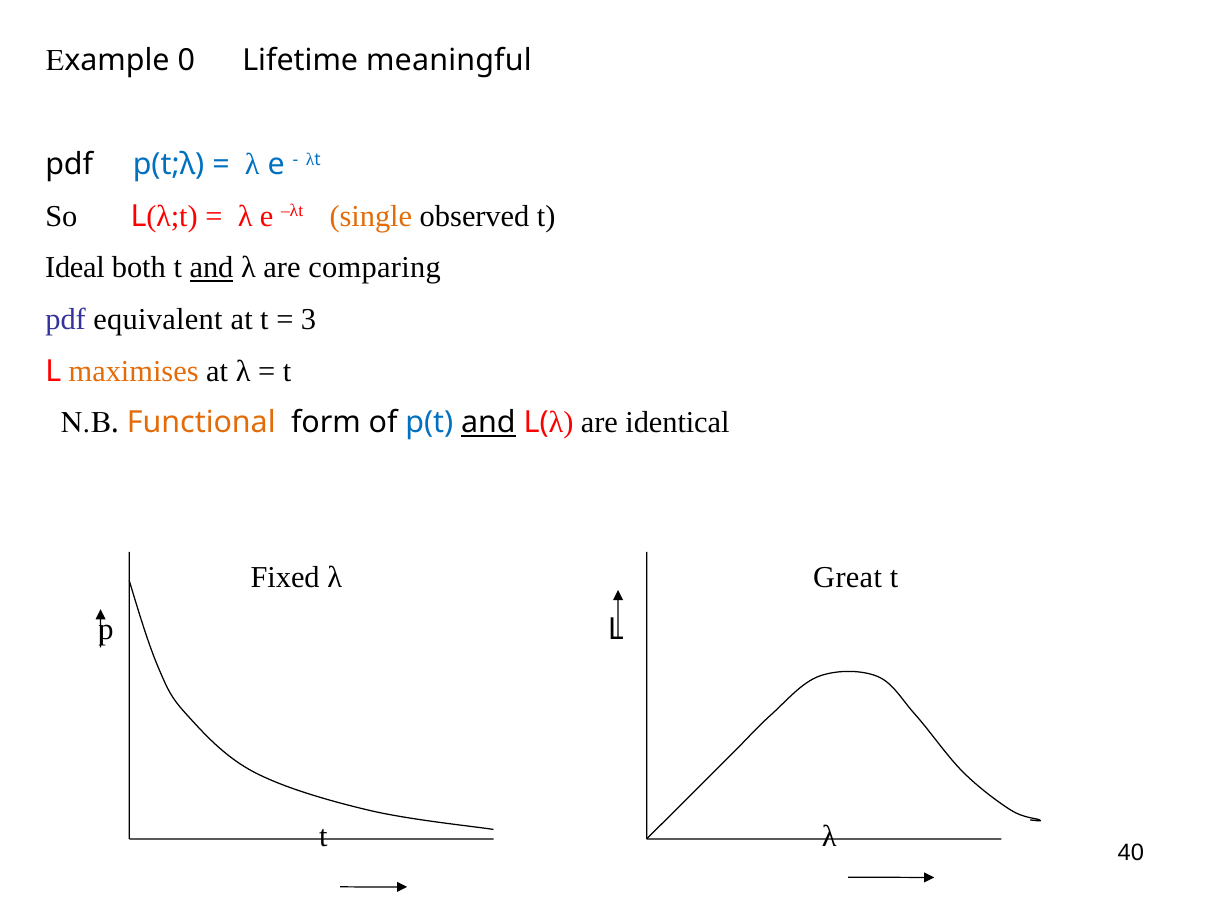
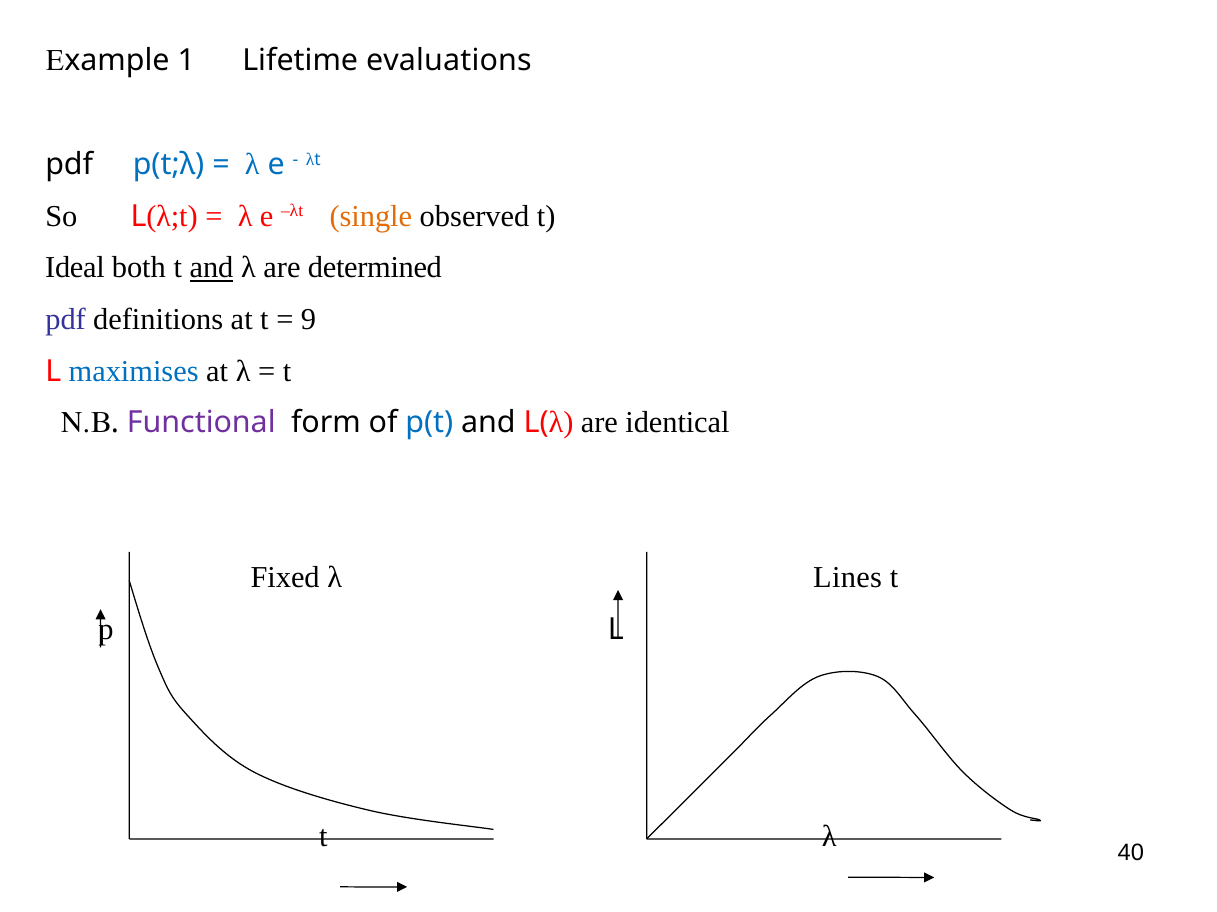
0: 0 -> 1 (186, 61)
meaningful: meaningful -> evaluations (449, 61)
comparing: comparing -> determined (375, 268)
equivalent: equivalent -> definitions (158, 320)
3: 3 -> 9 (309, 320)
maximises colour: orange -> blue (134, 371)
Functional colour: orange -> purple (201, 423)
and underline: present -> none (488, 423)
Great: Great -> Lines (848, 578)
